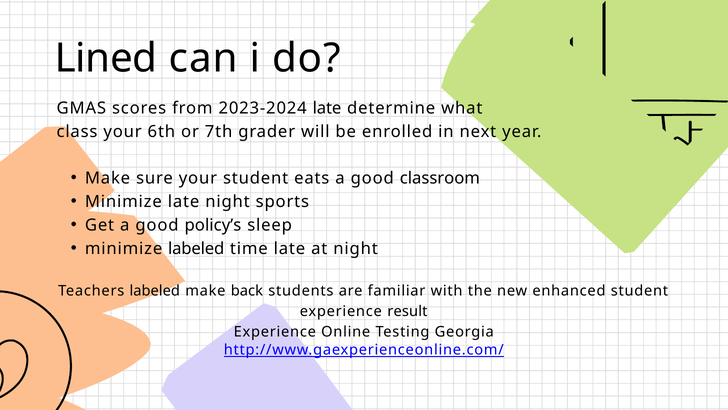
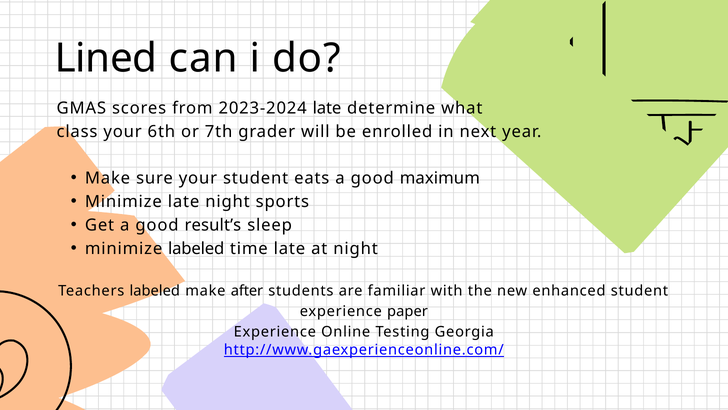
classroom: classroom -> maximum (440, 178)
policy’s: policy’s -> result’s (213, 225)
back: back -> after (247, 290)
result: result -> paper (407, 311)
